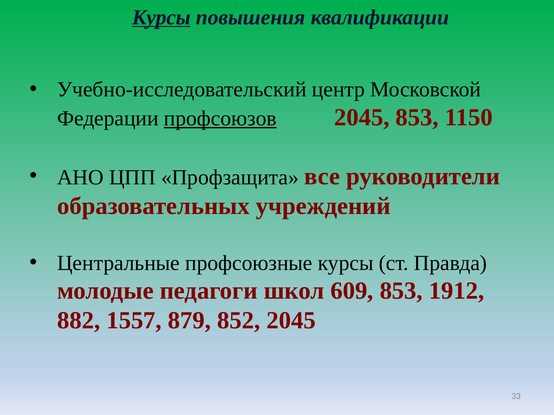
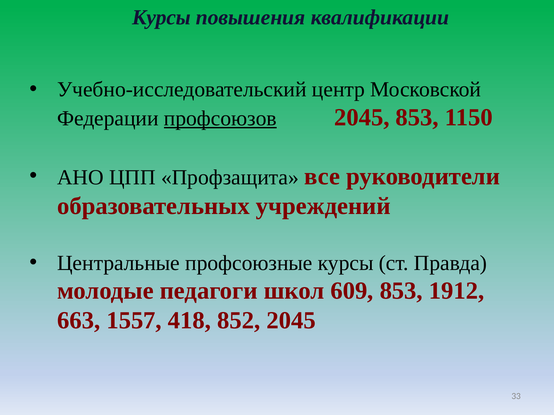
Курсы underline: present -> none (161, 17)
882: 882 -> 663 (79, 321)
879: 879 -> 418 (189, 321)
